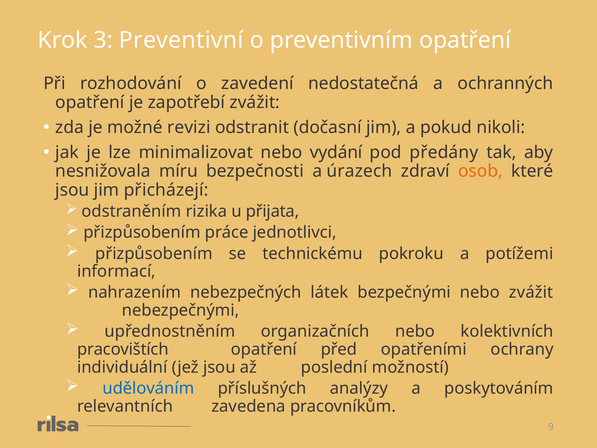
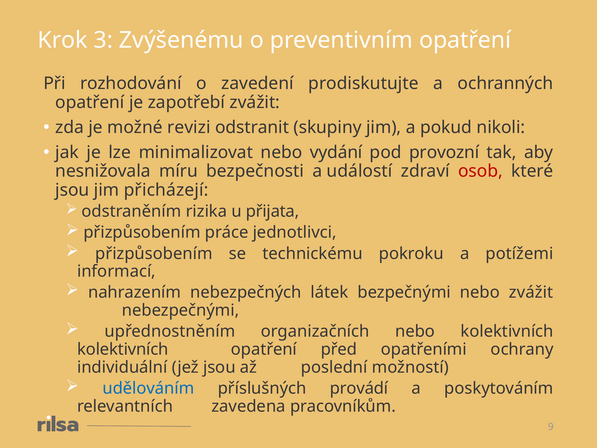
Preventivní: Preventivní -> Zvýšenému (181, 40)
nedostatečná: nedostatečná -> prodiskutujte (363, 83)
dočasní: dočasní -> skupiny (328, 127)
předány: předány -> provozní (444, 152)
úrazech: úrazech -> událostí (360, 171)
osob colour: orange -> red (480, 171)
pracovištích: pracovištích -> kolektivních (123, 349)
analýzy: analýzy -> provádí (359, 388)
